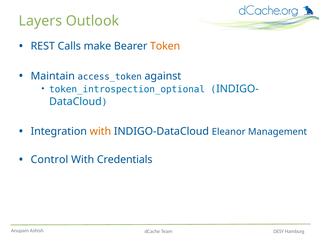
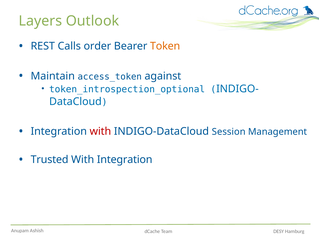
make: make -> order (97, 46)
with colour: orange -> red (100, 131)
Eleanor: Eleanor -> Session (229, 131)
Control: Control -> Trusted (50, 159)
With Credentials: Credentials -> Integration (125, 159)
